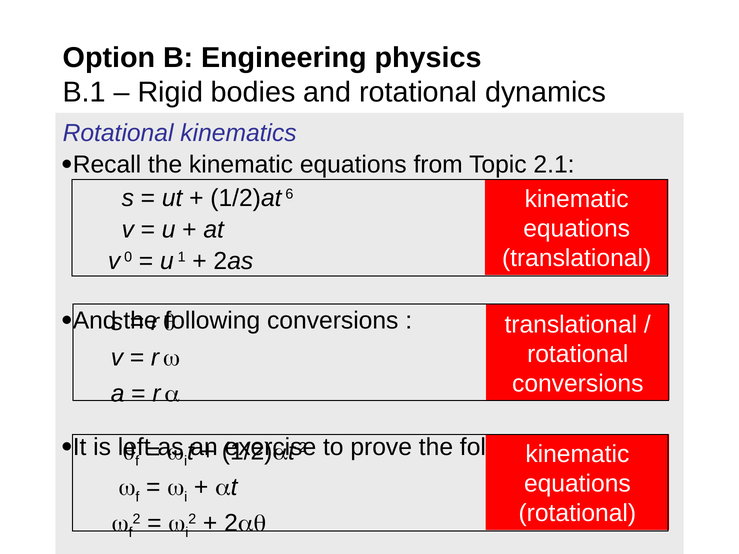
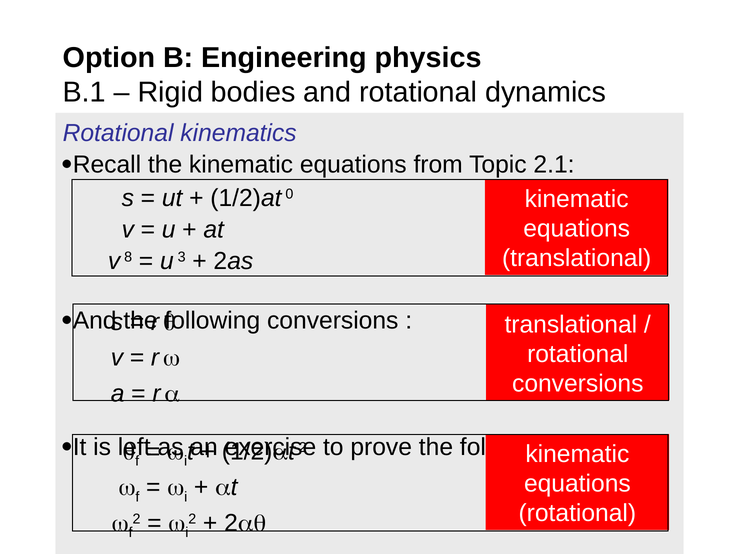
6: 6 -> 0 (289, 194)
0: 0 -> 8 (128, 257)
1: 1 -> 3 (182, 257)
